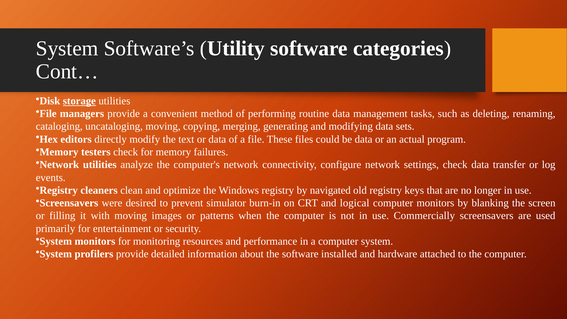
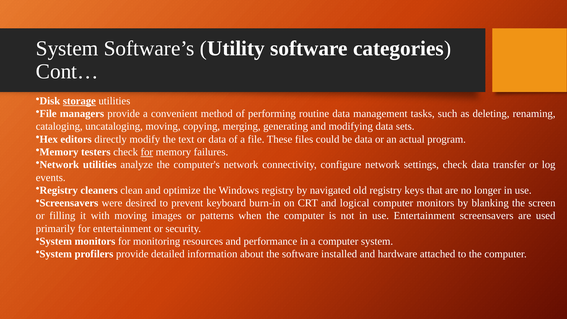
for underline: none -> present (147, 152)
simulator: simulator -> keyboard (226, 203)
use Commercially: Commercially -> Entertainment (424, 216)
